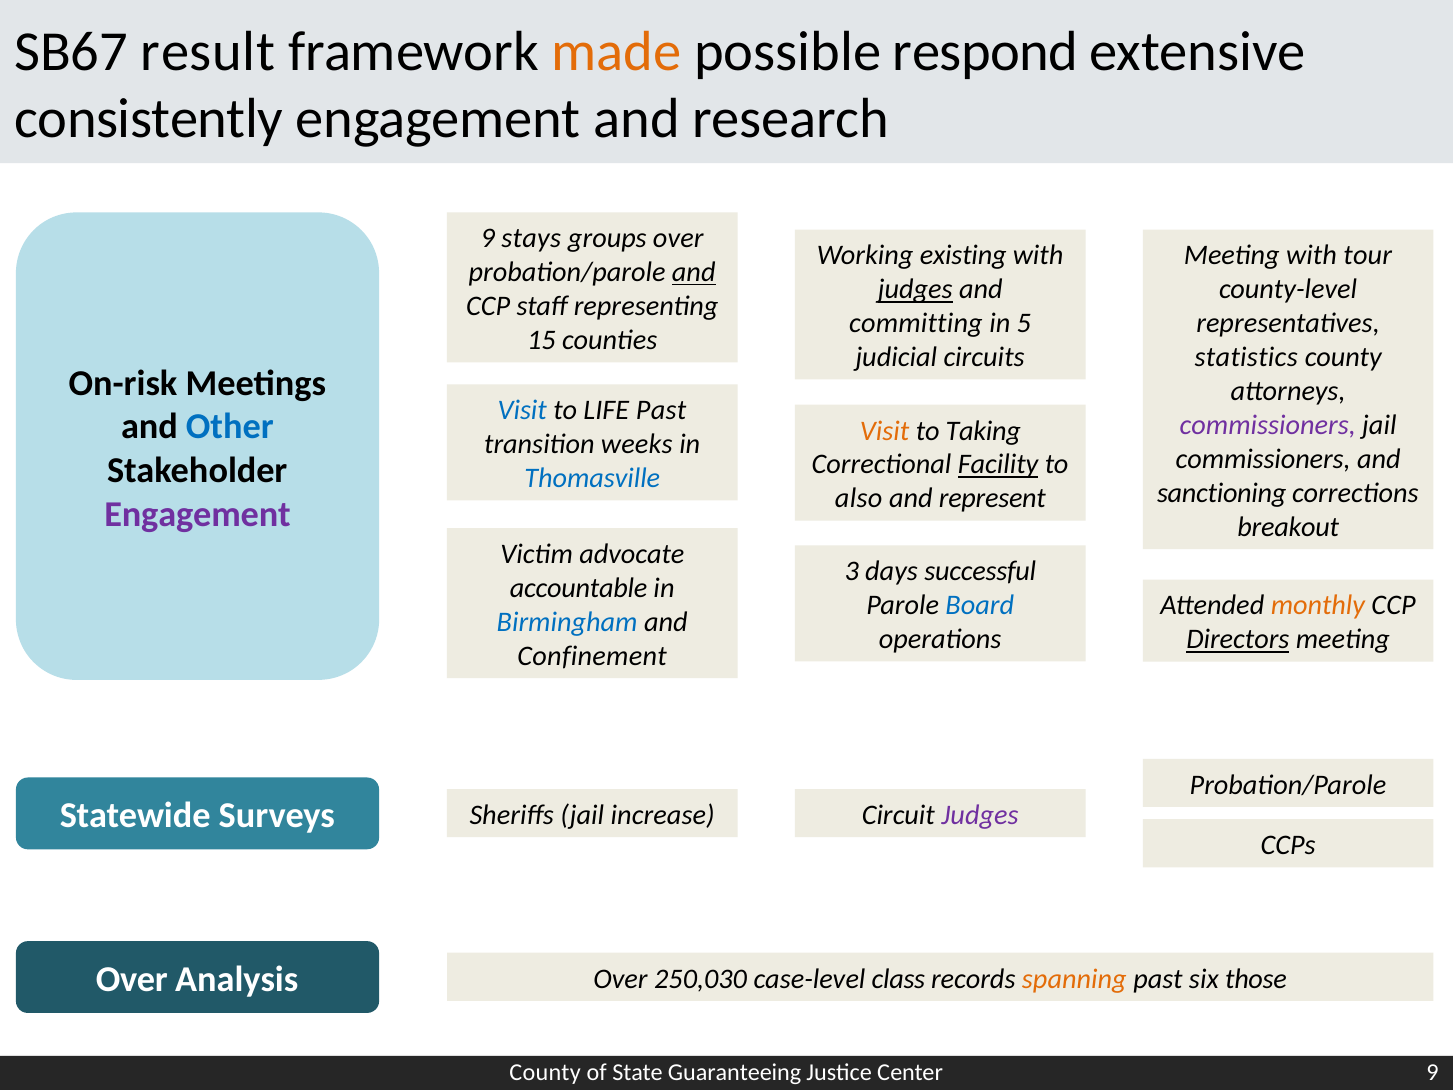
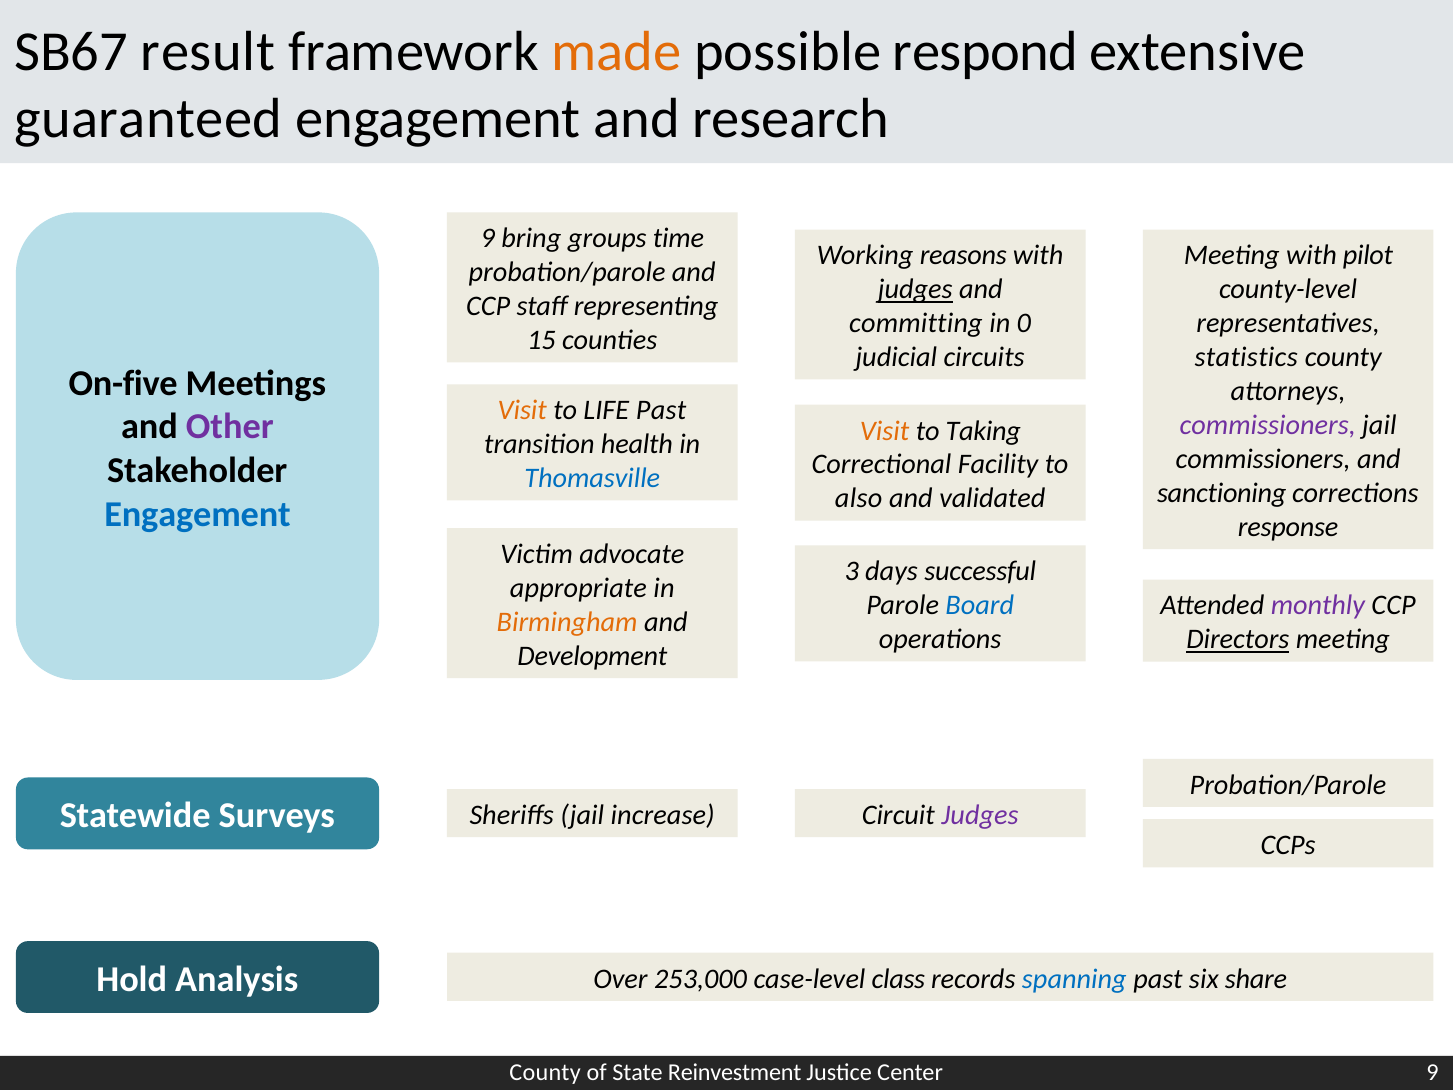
consistently: consistently -> guaranteed (148, 119)
stays: stays -> bring (531, 238)
groups over: over -> time (678, 238)
existing: existing -> reasons (963, 256)
tour: tour -> pilot (1368, 256)
and underline: present -> none (694, 272)
5: 5 -> 0 (1024, 323)
On-risk: On-risk -> On-five (123, 383)
Visit colour: blue -> orange (522, 410)
Other colour: blue -> purple (230, 427)
weeks: weeks -> health (637, 444)
Facility underline: present -> none (998, 465)
represent: represent -> validated (992, 498)
Engagement colour: purple -> blue (198, 514)
breakout: breakout -> response (1288, 527)
accountable: accountable -> appropriate (578, 588)
monthly colour: orange -> purple (1318, 606)
Birmingham colour: blue -> orange (567, 622)
Confinement: Confinement -> Development (592, 656)
Over: Over -> Hold (132, 979)
250,030: 250,030 -> 253,000 (701, 979)
spanning colour: orange -> blue (1074, 979)
those: those -> share (1256, 979)
Guaranteeing: Guaranteeing -> Reinvestment (735, 1072)
